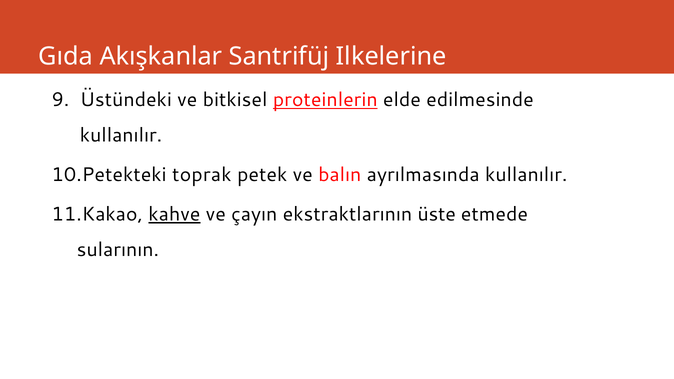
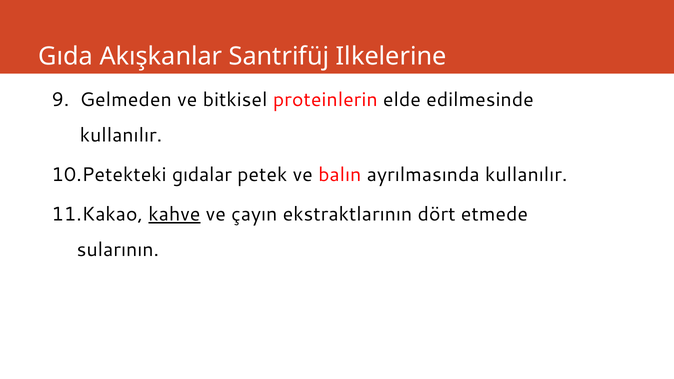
Üstündeki: Üstündeki -> Gelmeden (126, 100)
proteinlerin underline: present -> none (325, 100)
toprak: toprak -> gıdalar (202, 175)
üste: üste -> dört (437, 214)
